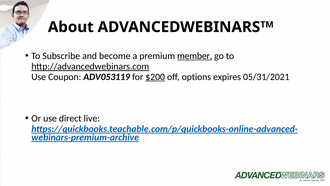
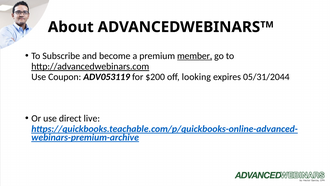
$200 underline: present -> none (155, 77)
options: options -> looking (196, 77)
05/31/2021: 05/31/2021 -> 05/31/2044 (266, 77)
